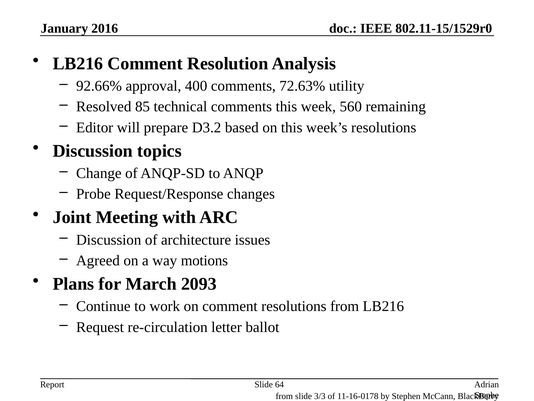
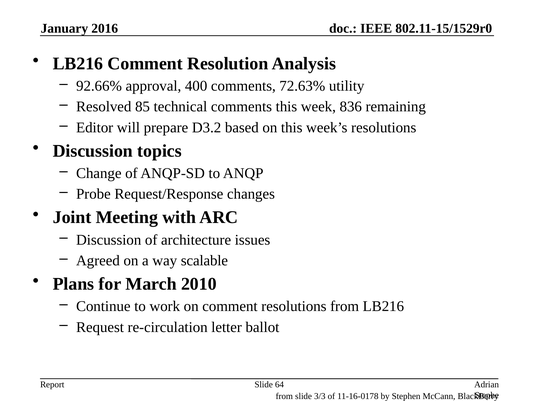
560: 560 -> 836 (351, 107)
motions: motions -> scalable (204, 260)
2093: 2093 -> 2010 (199, 284)
